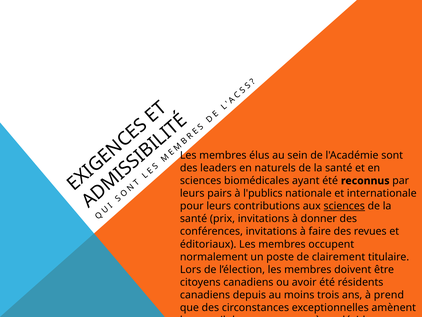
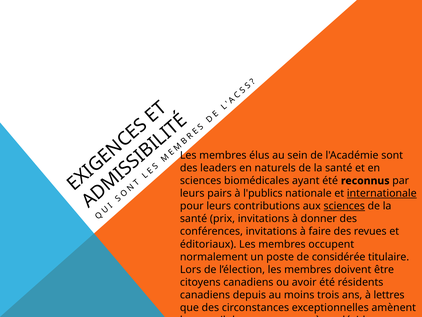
internationale underline: none -> present (382, 193)
clairement: clairement -> considérée (339, 256)
prend: prend -> lettres (389, 294)
